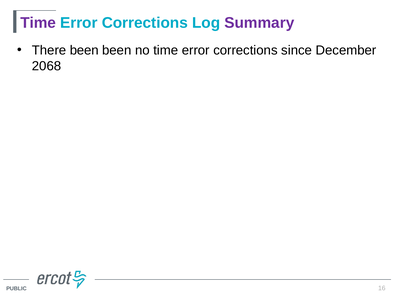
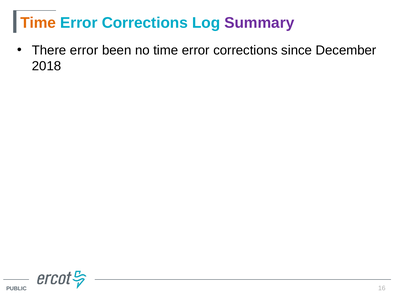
Time colour: purple -> orange (38, 23)
There been: been -> error (84, 50)
2068: 2068 -> 2018 (47, 66)
